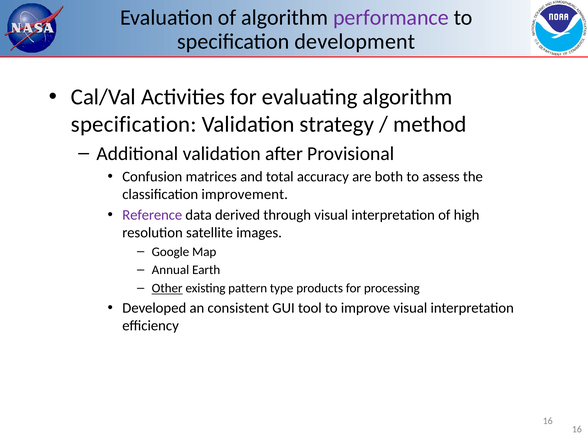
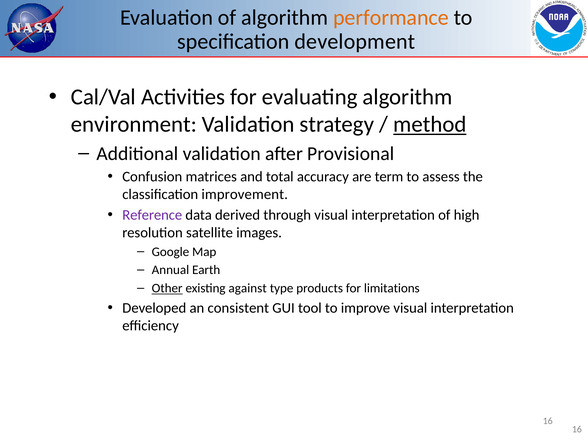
performance colour: purple -> orange (391, 18)
specification: specification -> environment (134, 124)
method underline: none -> present (430, 124)
both: both -> term (389, 177)
pattern: pattern -> against (248, 288)
processing: processing -> limitations (392, 288)
